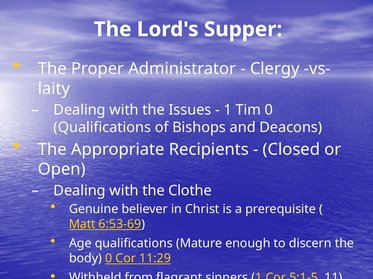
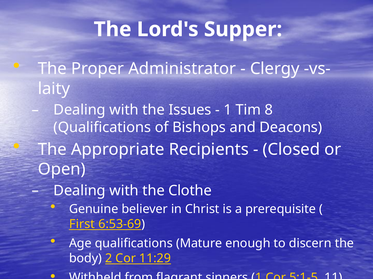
Tim 0: 0 -> 8 (269, 110)
Matt: Matt -> First (82, 225)
body 0: 0 -> 2 (109, 259)
